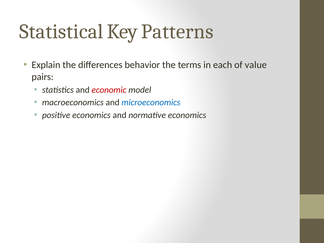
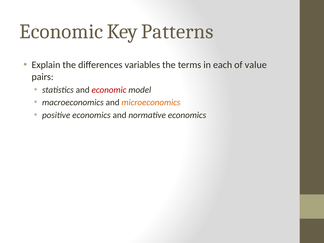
Statistical: Statistical -> Economic (61, 31)
behavior: behavior -> variables (142, 65)
microeconomics colour: blue -> orange (151, 103)
